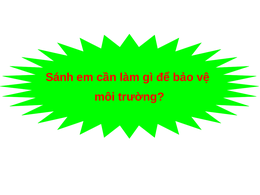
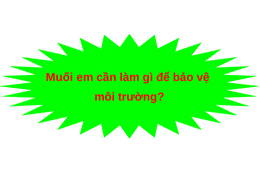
Sánh: Sánh -> Muối (60, 77)
